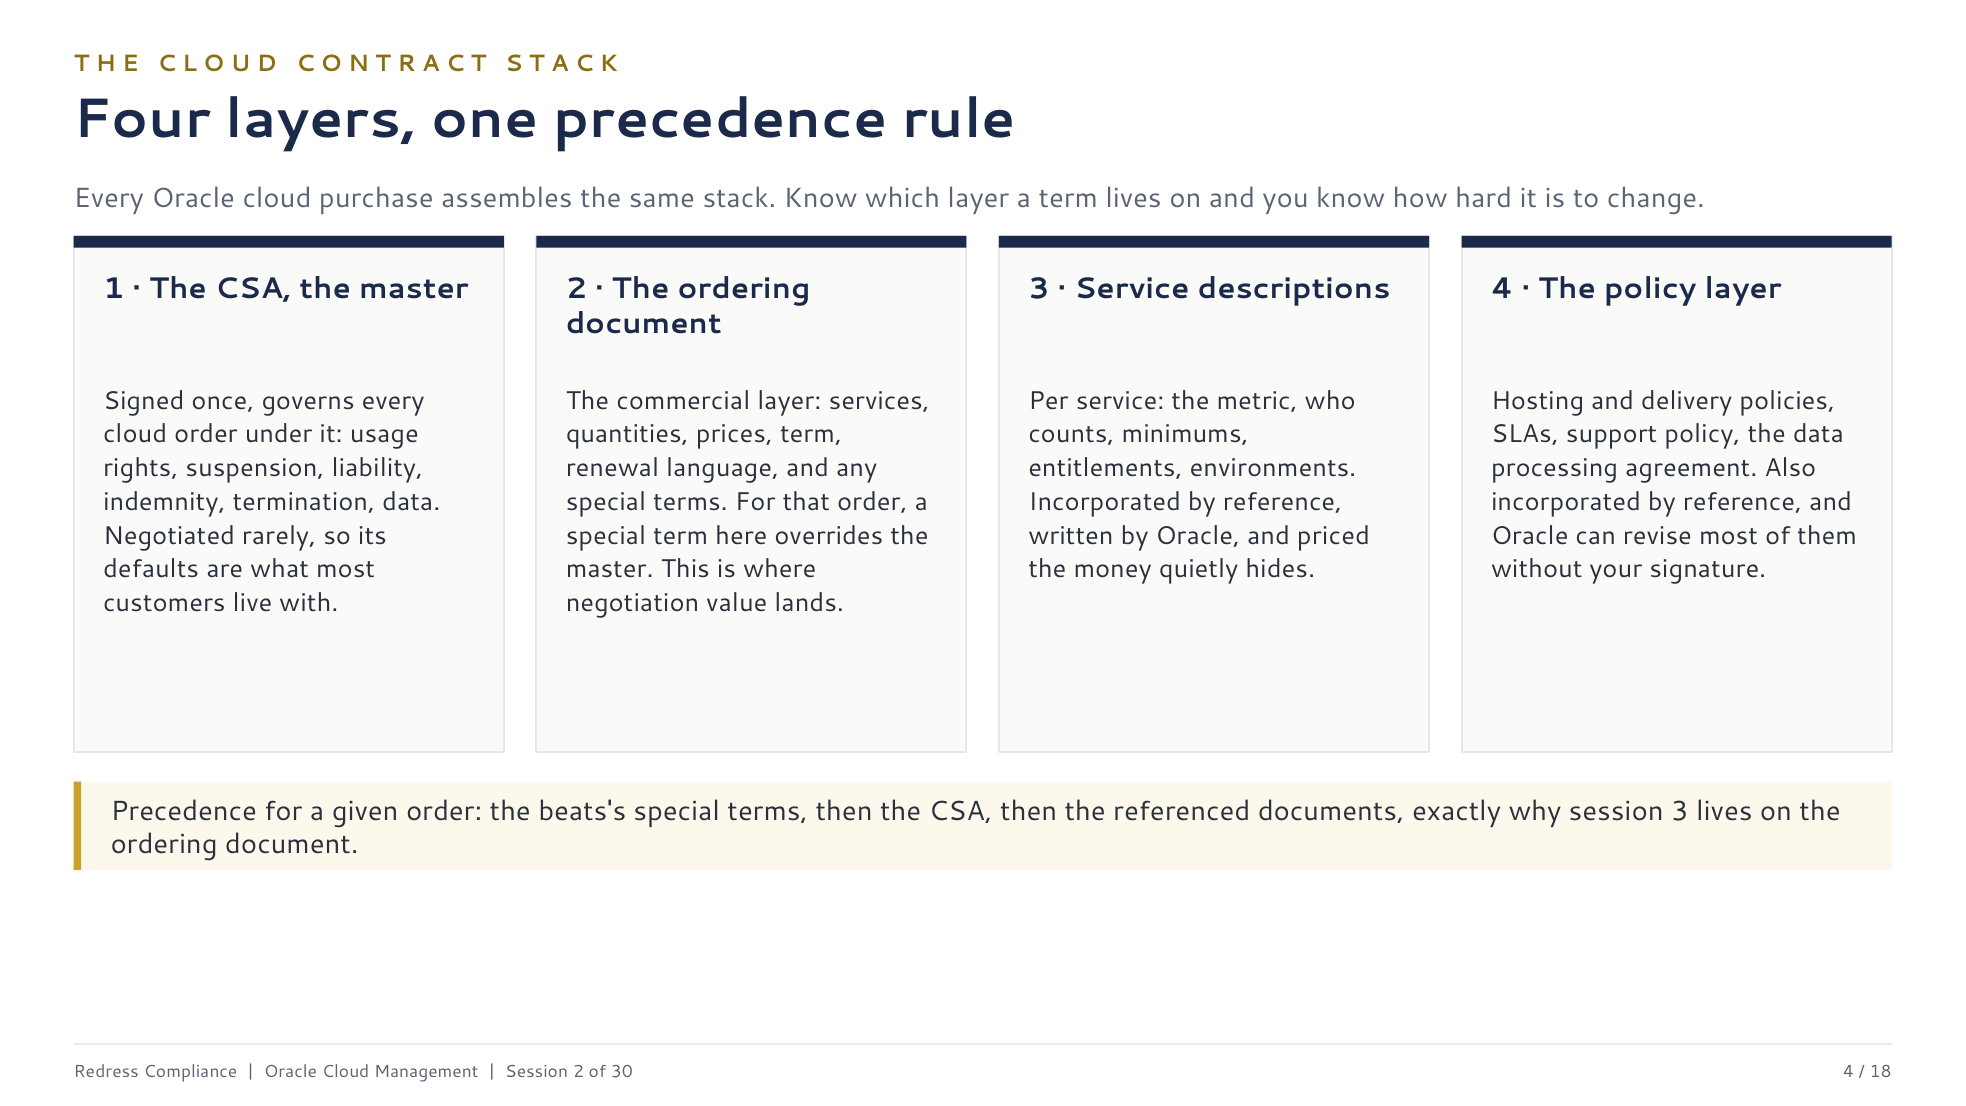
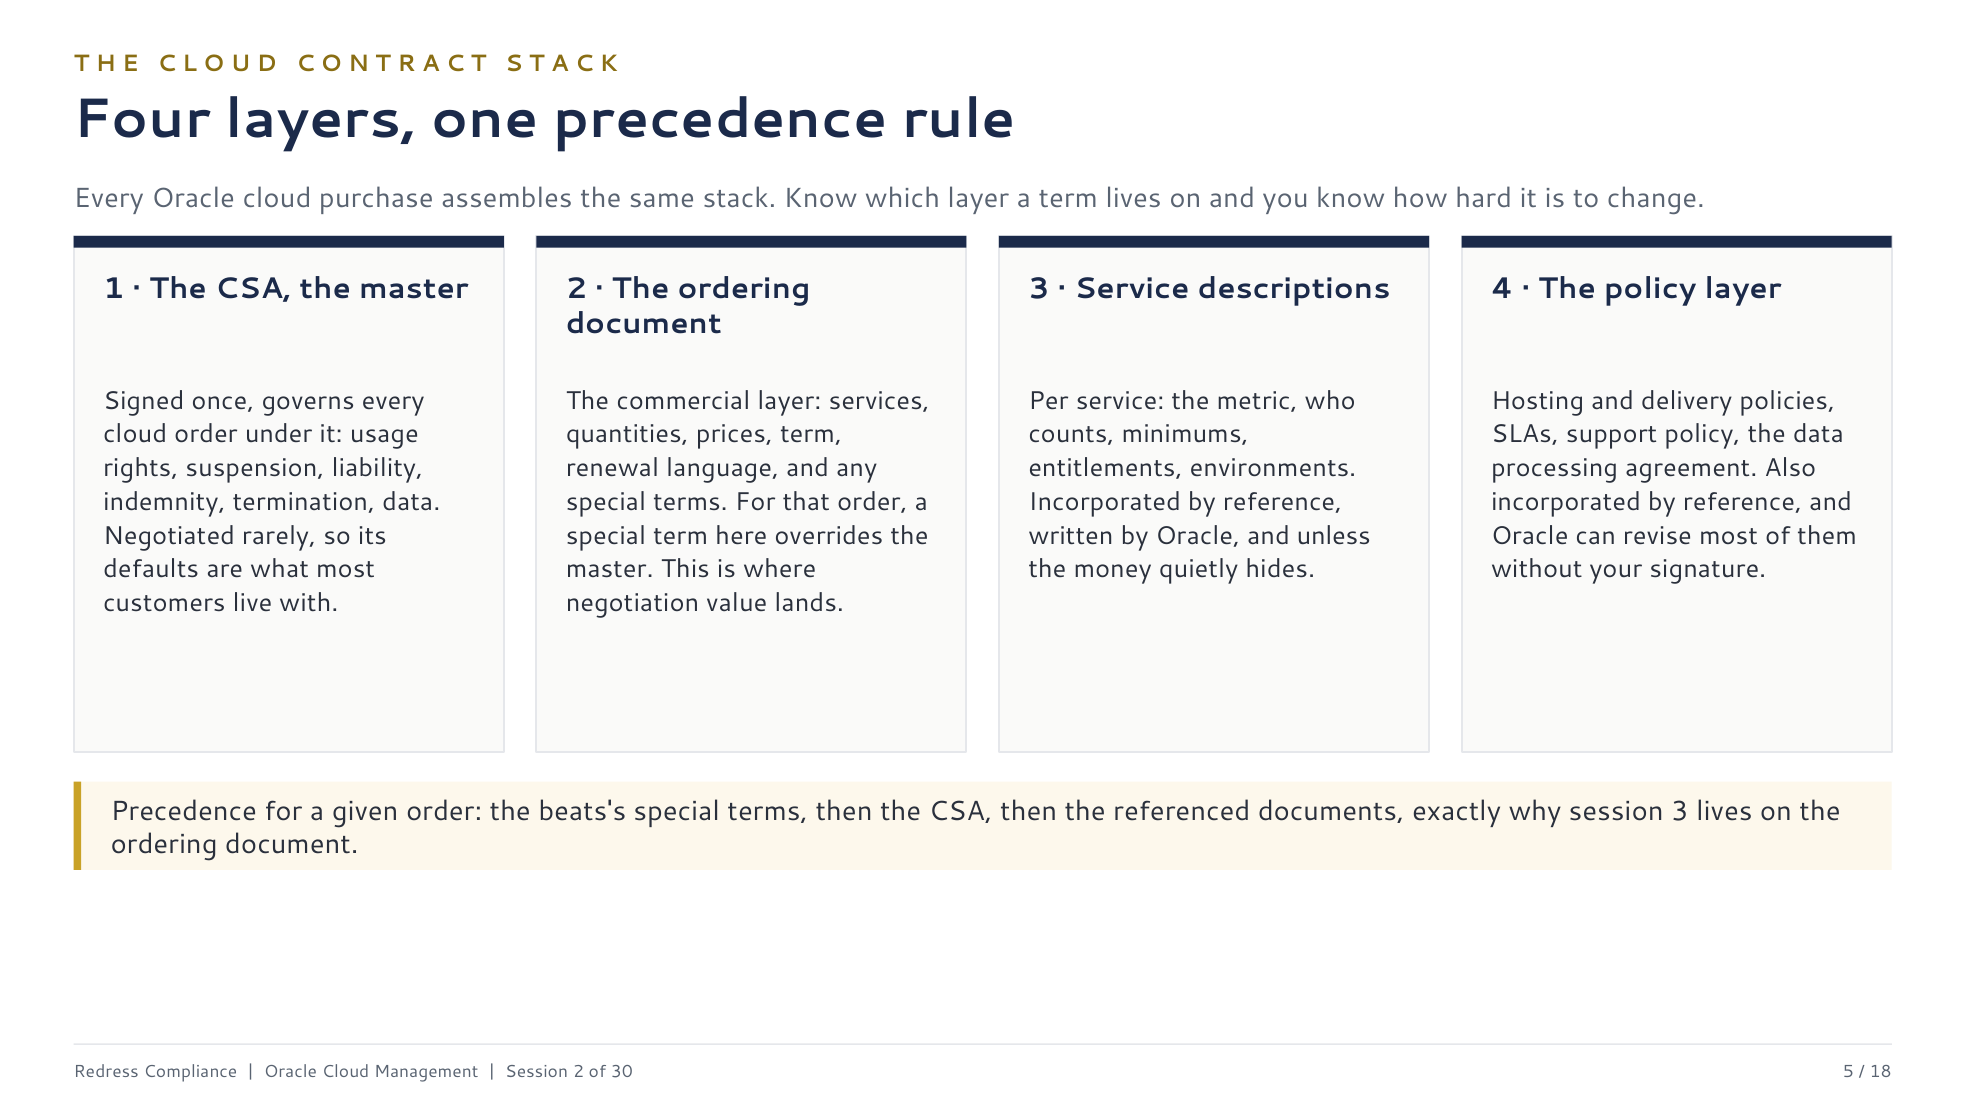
priced: priced -> unless (1334, 535)
30 4: 4 -> 5 (1848, 1072)
